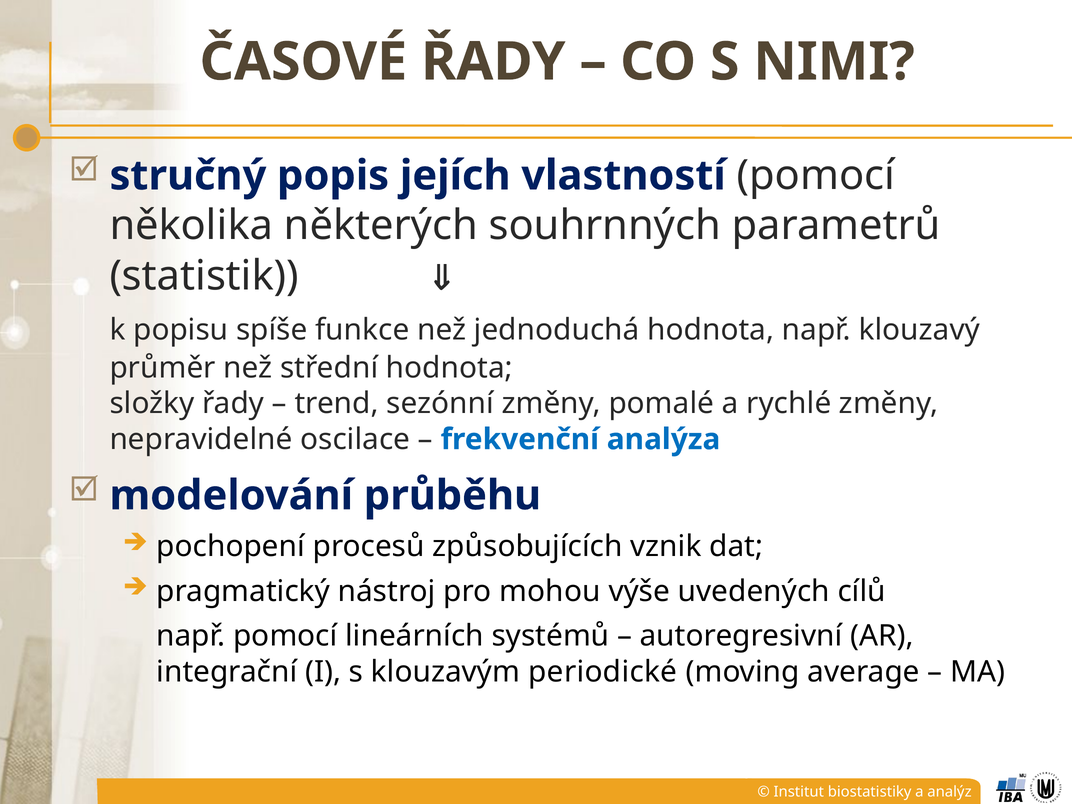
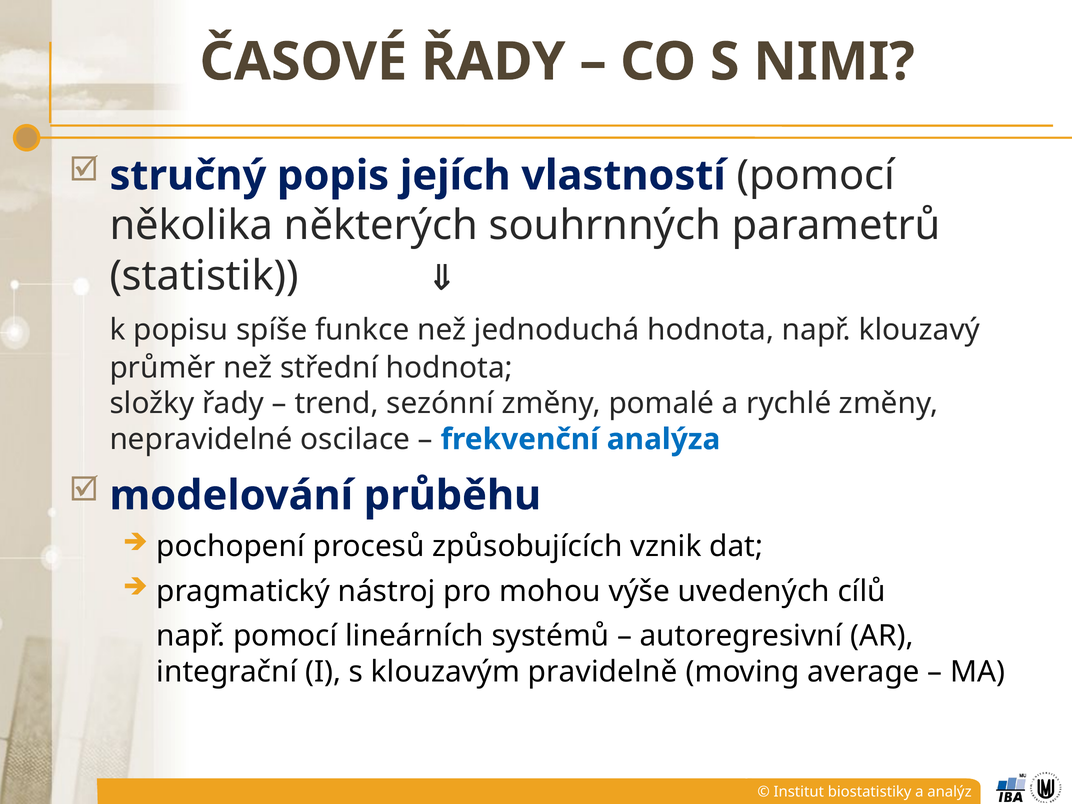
periodické: periodické -> pravidelně (603, 672)
